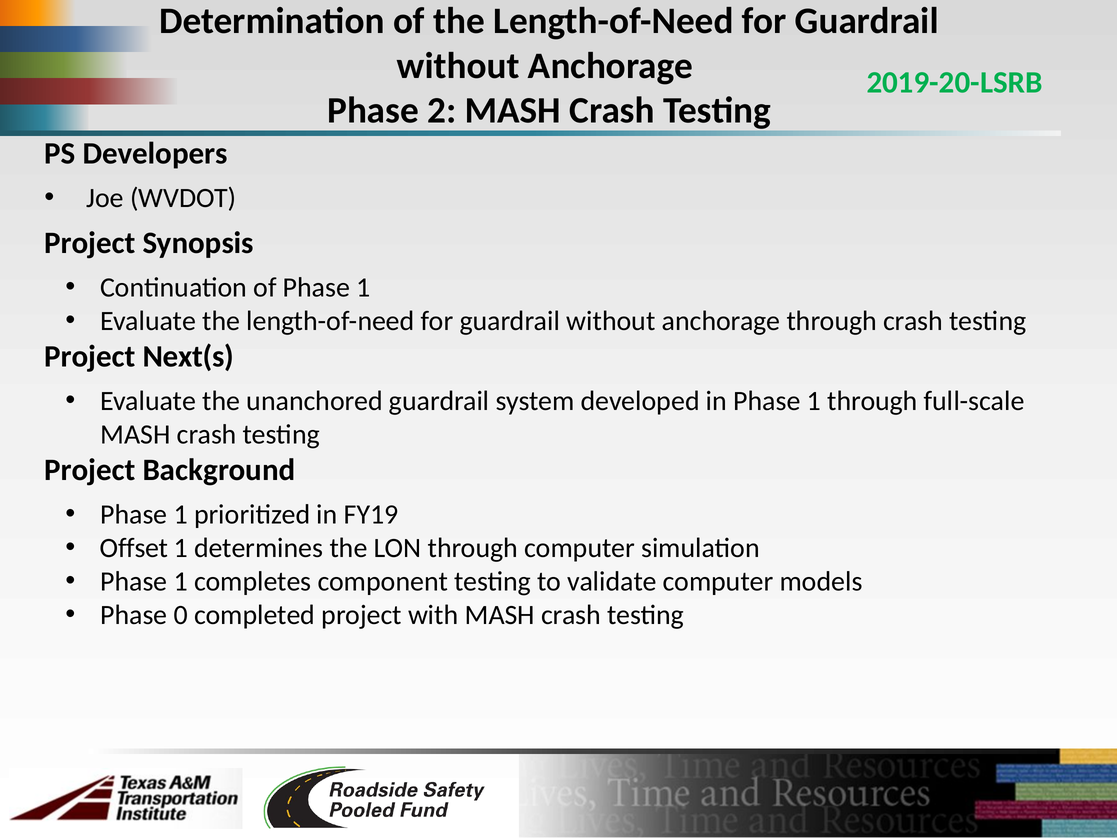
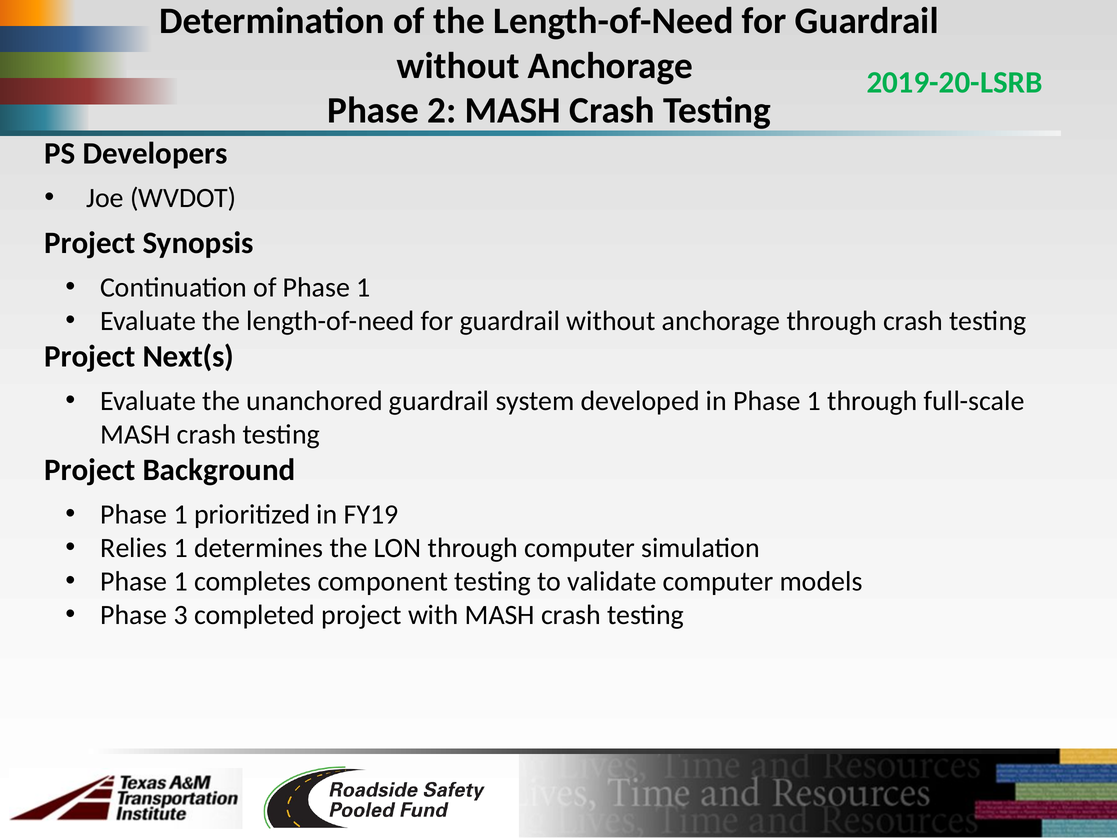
Offset: Offset -> Relies (134, 548)
0: 0 -> 3 (181, 615)
